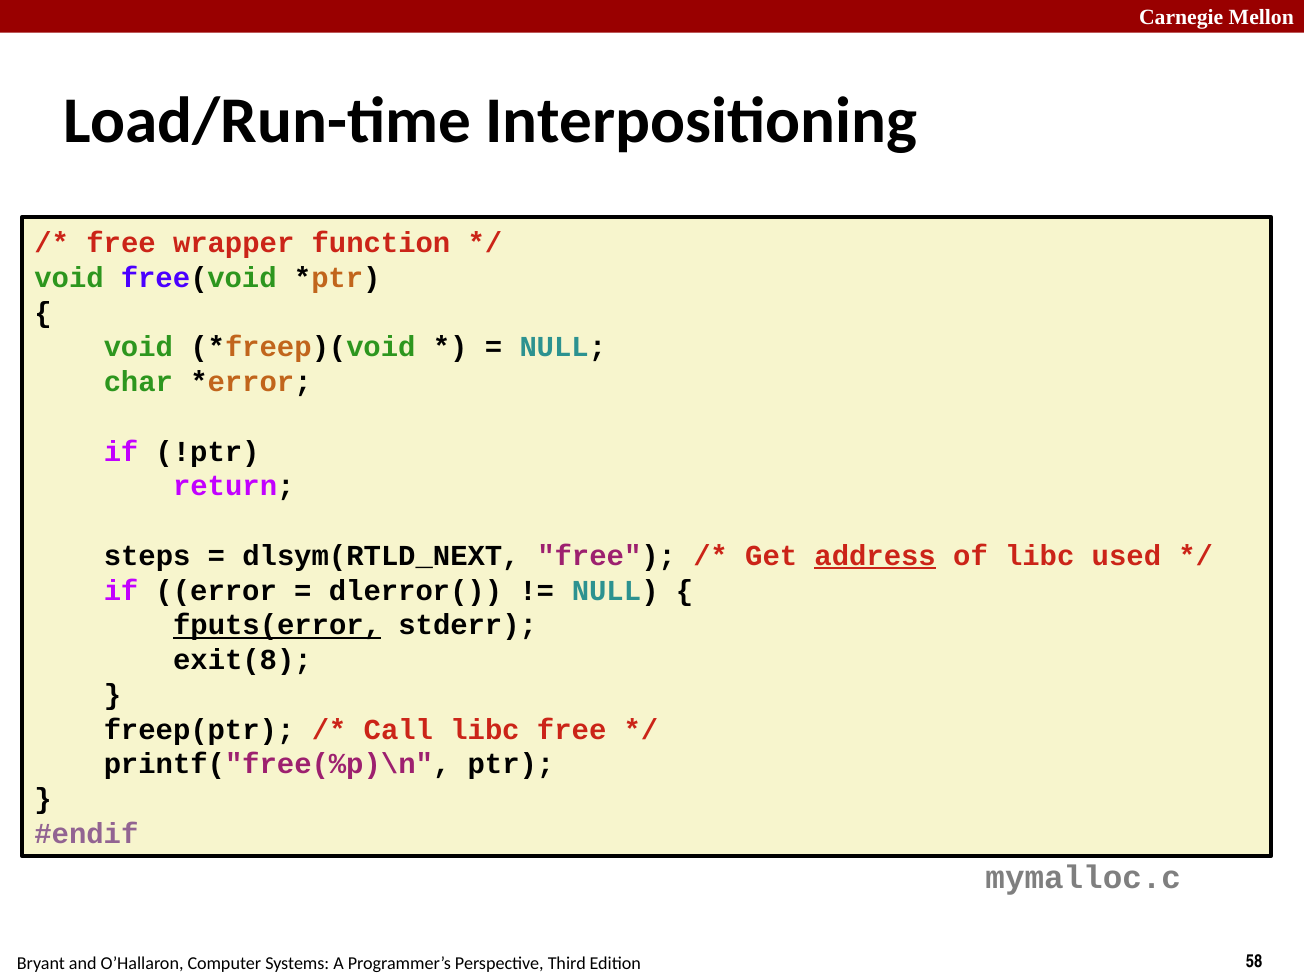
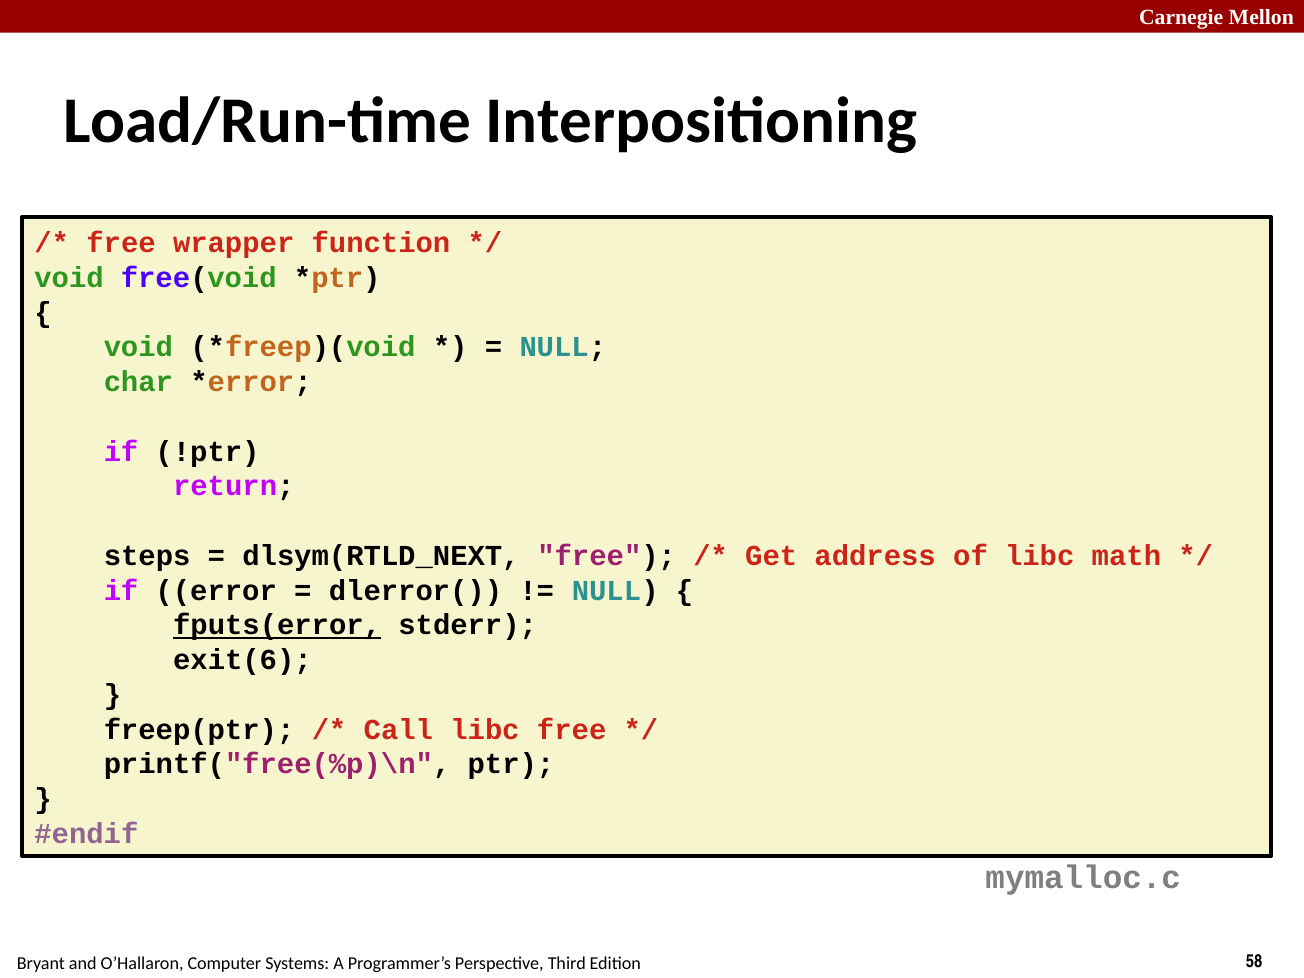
address underline: present -> none (875, 556)
used: used -> math (1126, 556)
exit(8: exit(8 -> exit(6 (242, 660)
